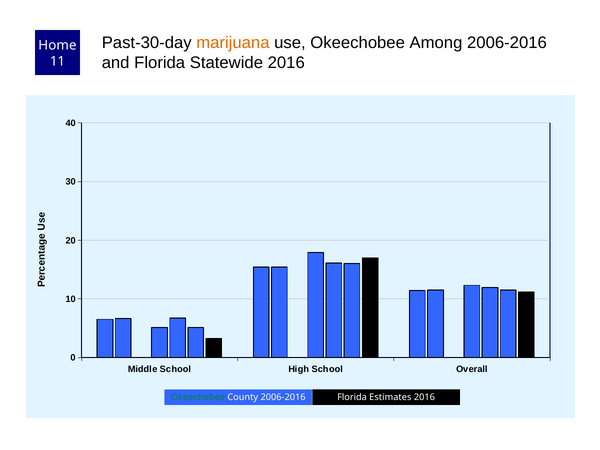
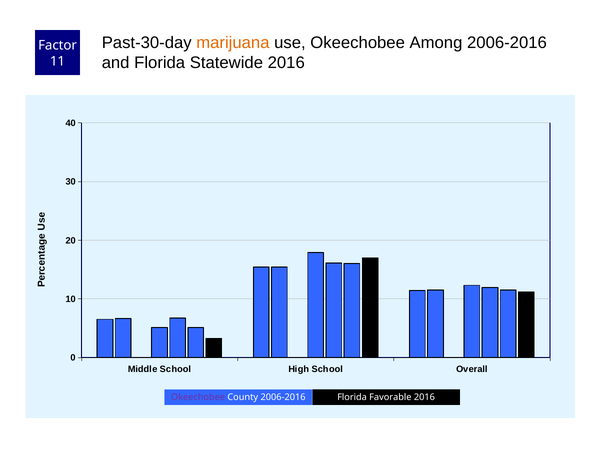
Home: Home -> Factor (58, 45)
Okeechobee colour: green -> purple (198, 397)
Estimates: Estimates -> Favorable (390, 397)
